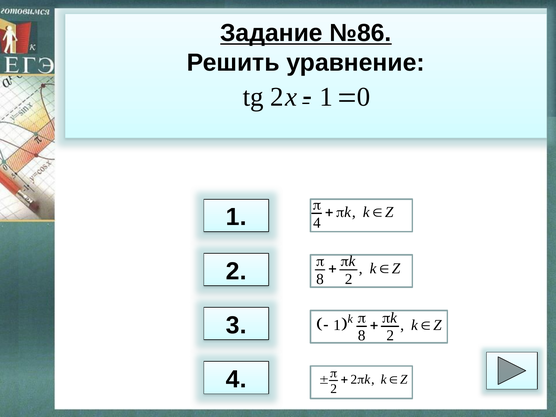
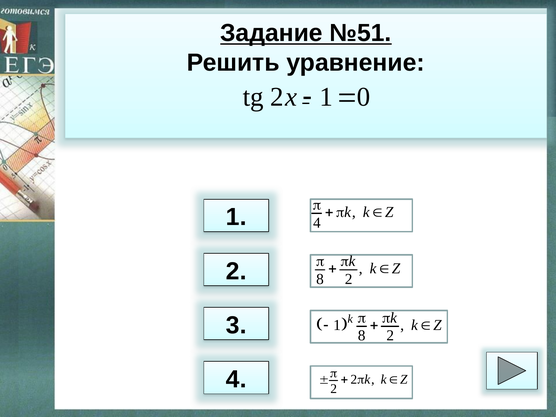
№86: №86 -> №51 (360, 33)
